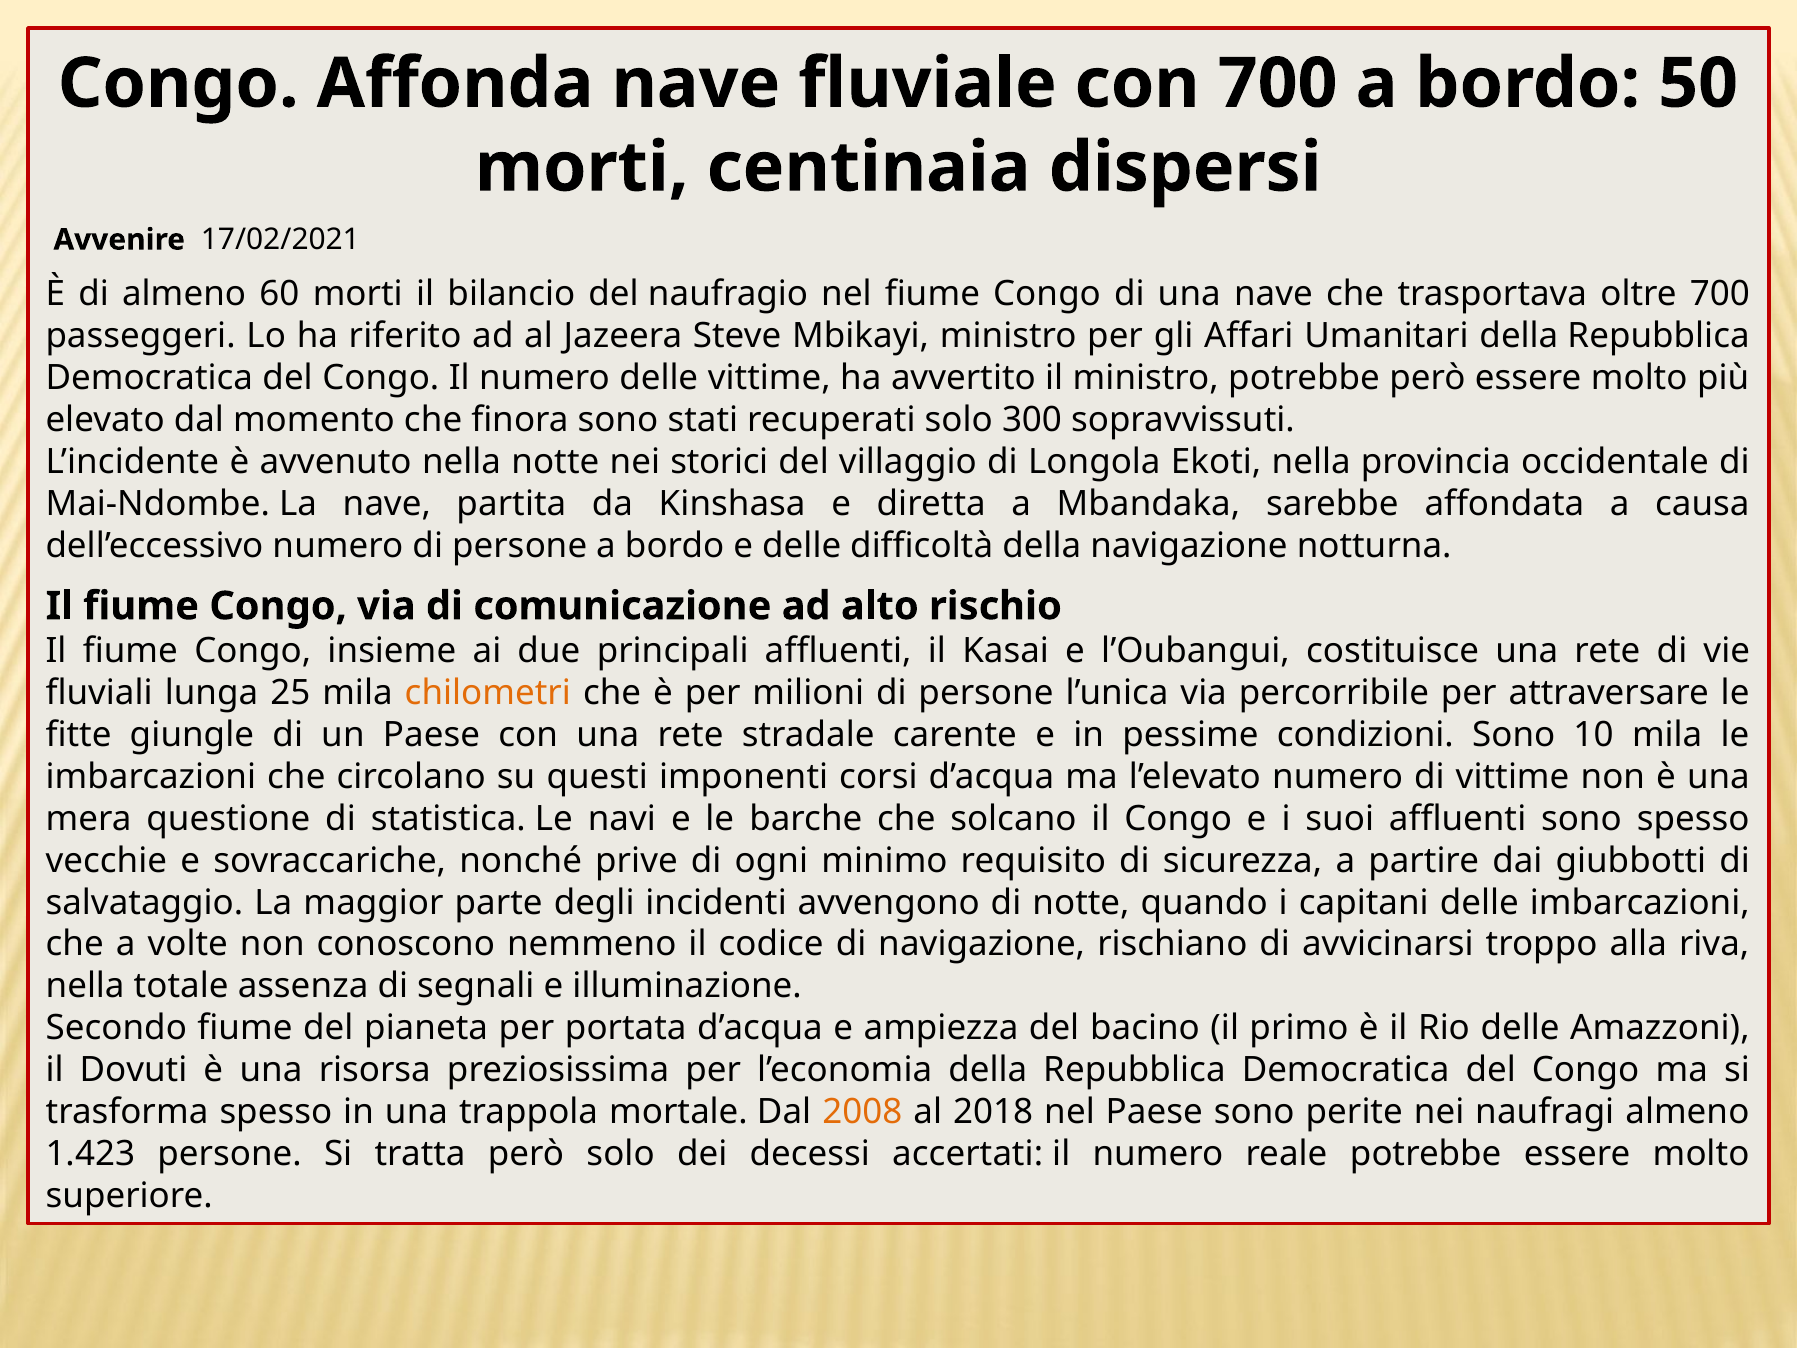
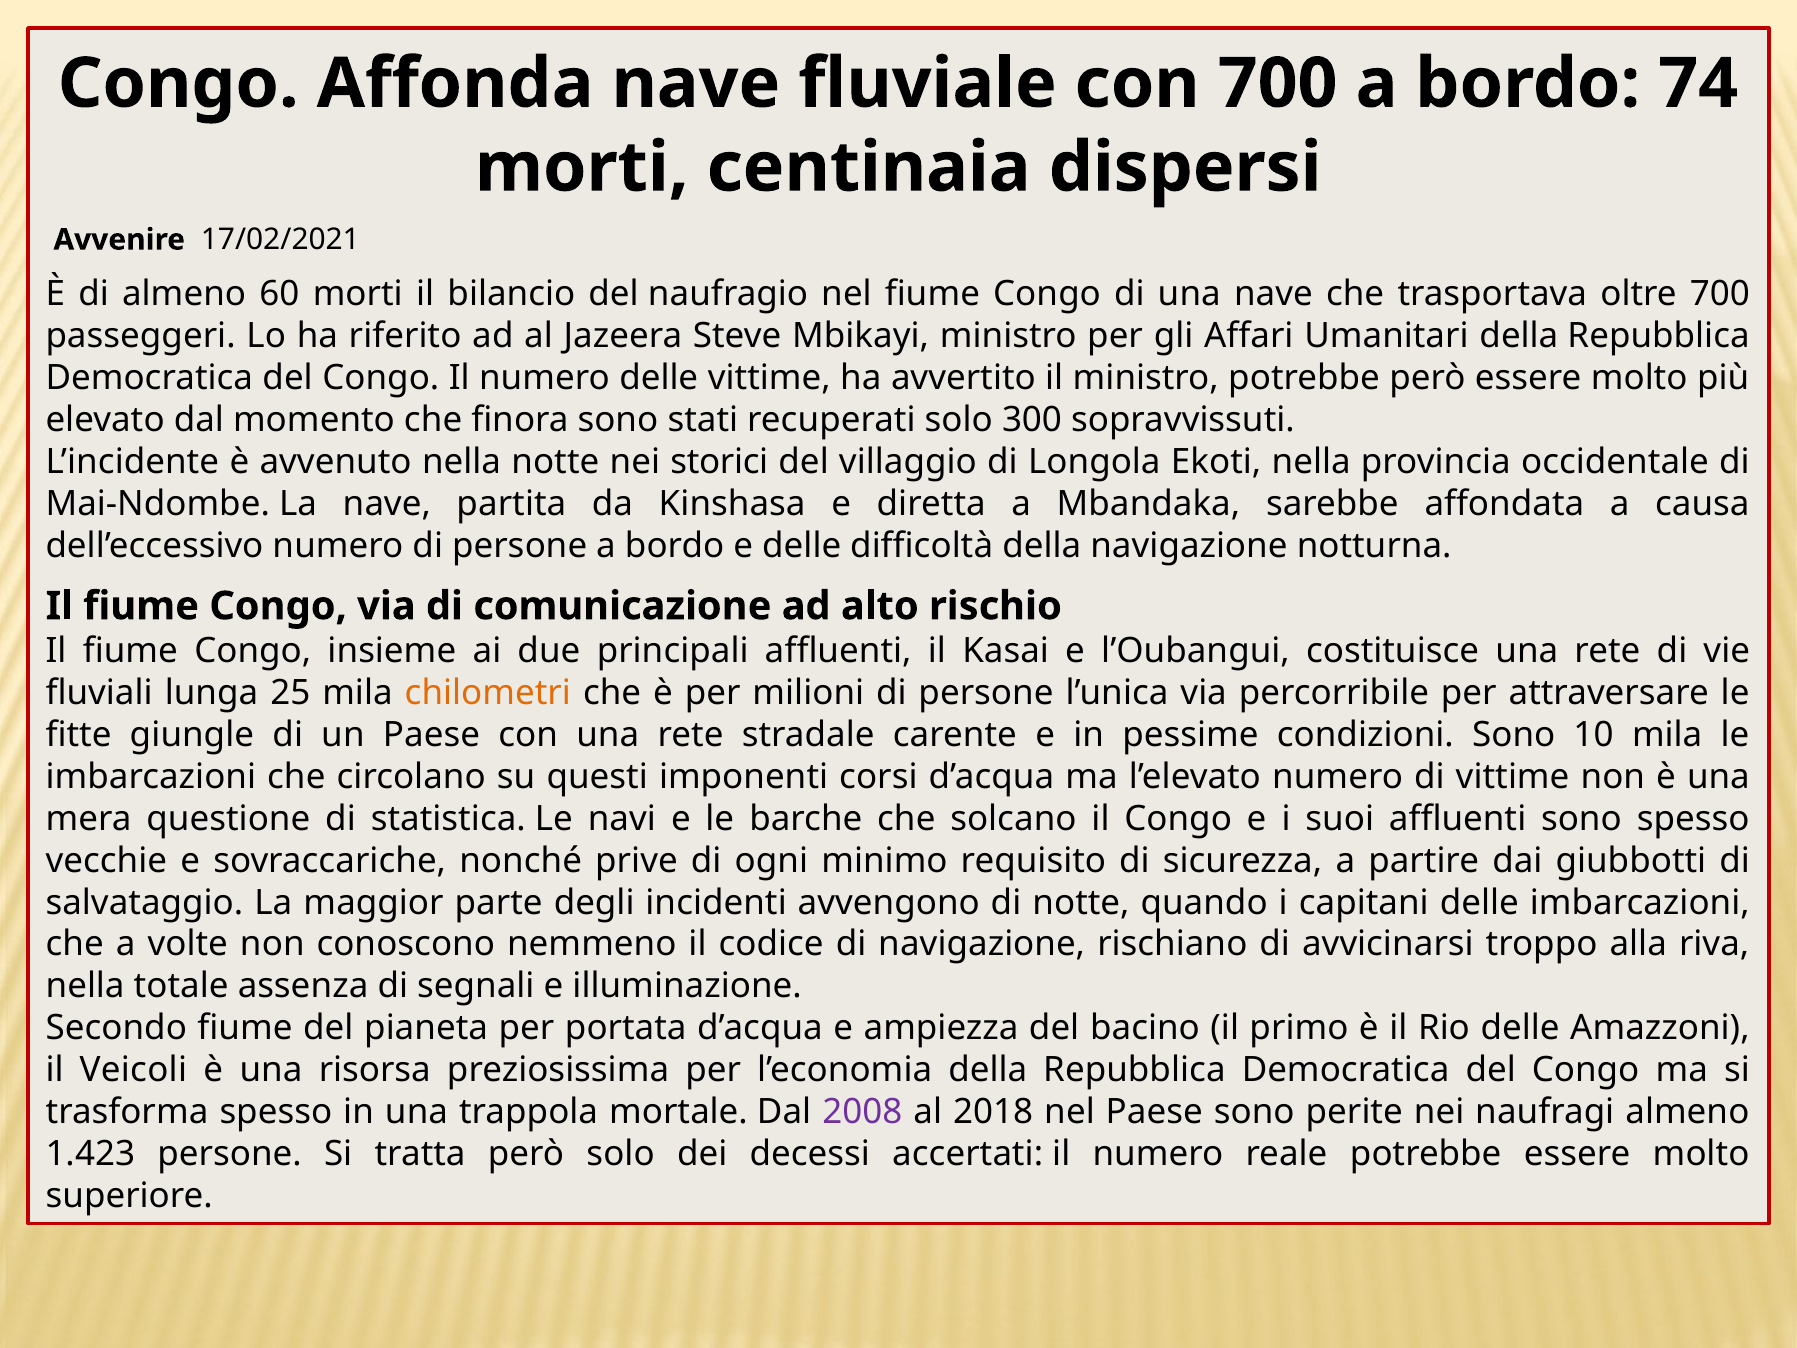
50: 50 -> 74 (1698, 84)
Dovuti: Dovuti -> Veicoli (133, 1070)
2008 colour: orange -> purple (862, 1112)
